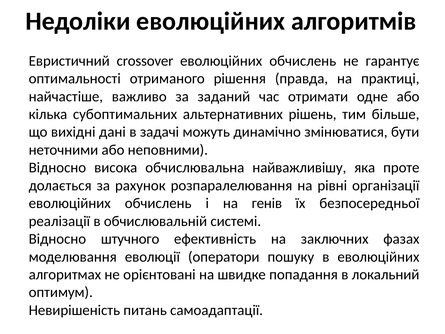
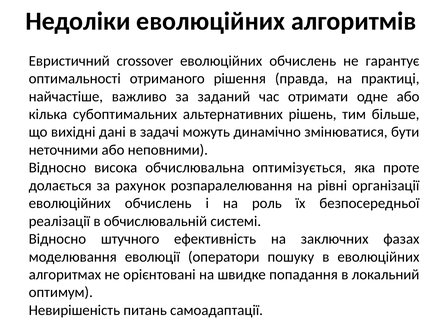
найважливішу: найважливішу -> оптимізується (299, 168)
генів: генів -> роль (267, 203)
